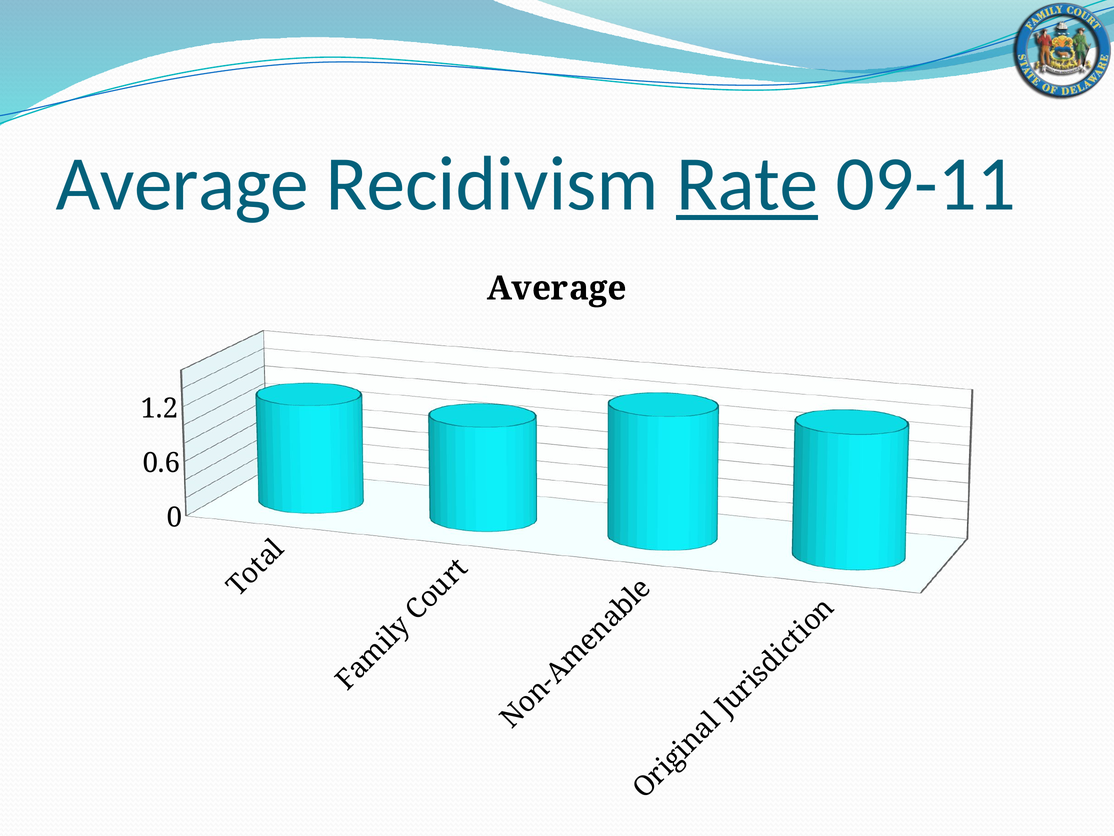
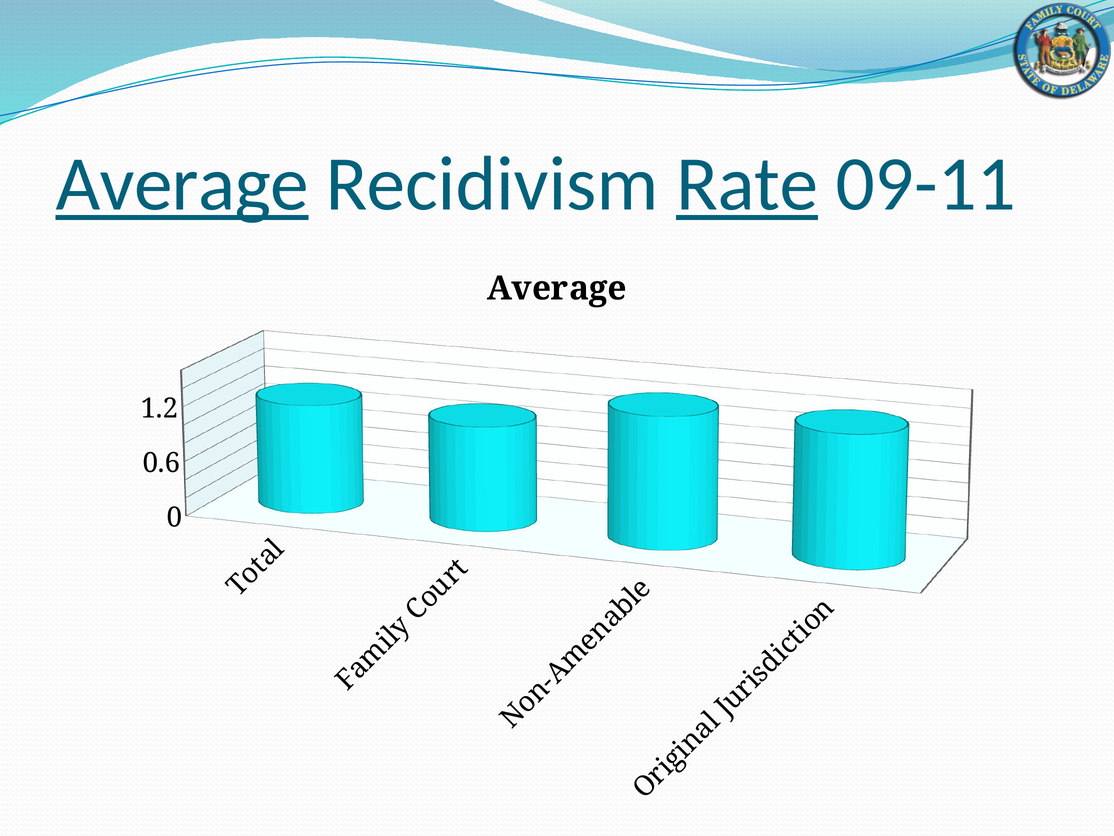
Average underline: none -> present (182, 184)
